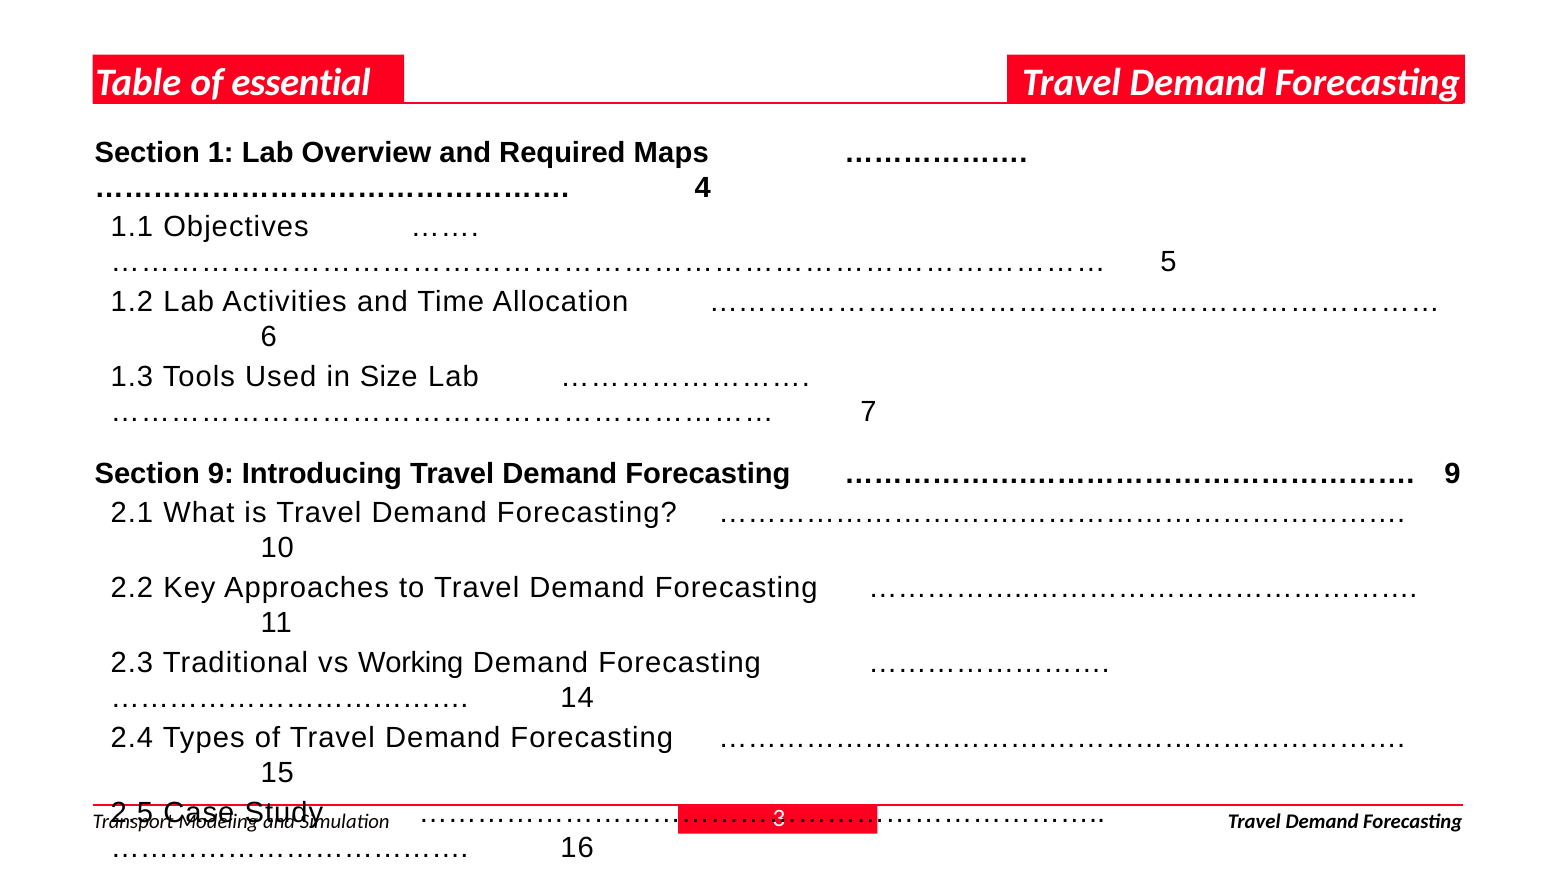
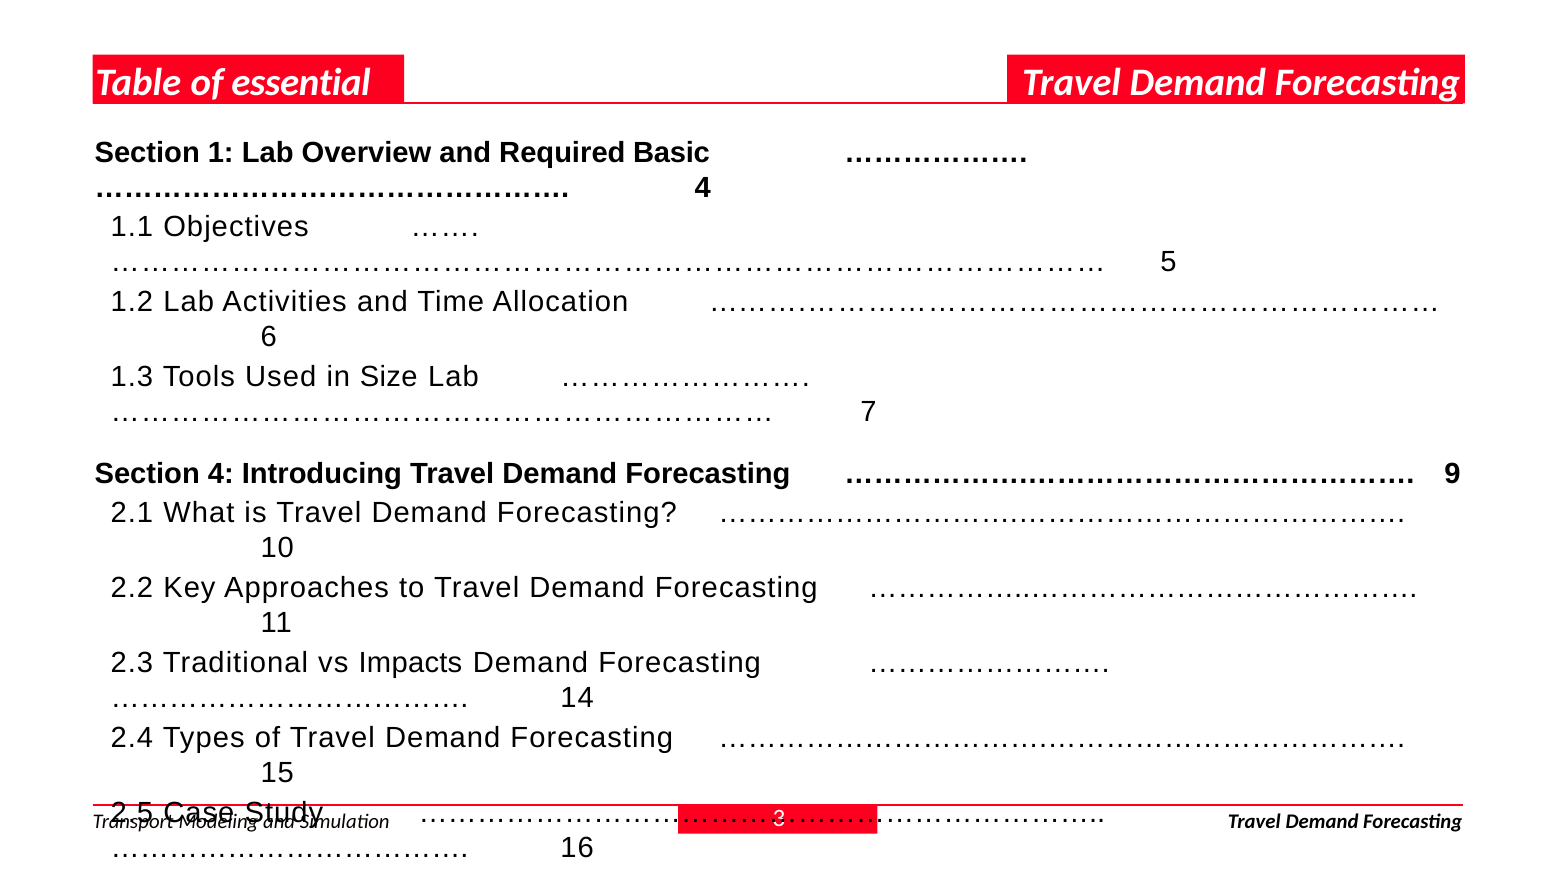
Maps: Maps -> Basic (671, 152)
Section 9: 9 -> 4 (221, 473)
Working: Working -> Impacts (410, 663)
